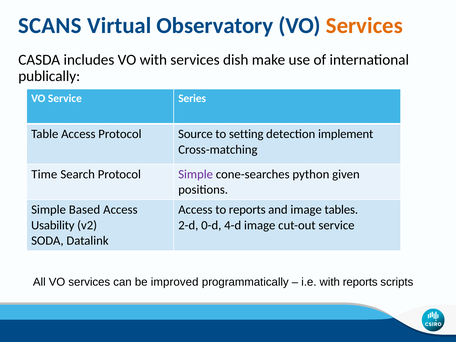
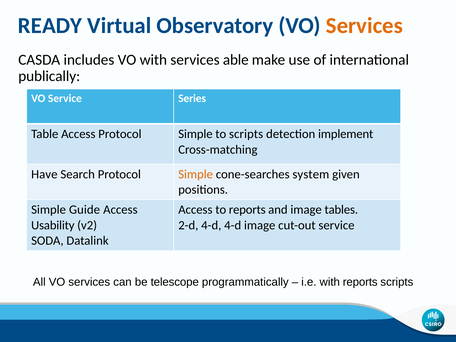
SCANS: SCANS -> READY (50, 26)
dish: dish -> able (236, 60)
Access Protocol Source: Source -> Simple (195, 134)
to setting: setting -> scripts (246, 134)
Time: Time -> Have (44, 174)
Simple colour: purple -> orange (196, 174)
python: python -> system (311, 174)
Based: Based -> Guide (85, 210)
2-d 0-d: 0-d -> 4-d (211, 225)
improved: improved -> telescope (175, 282)
